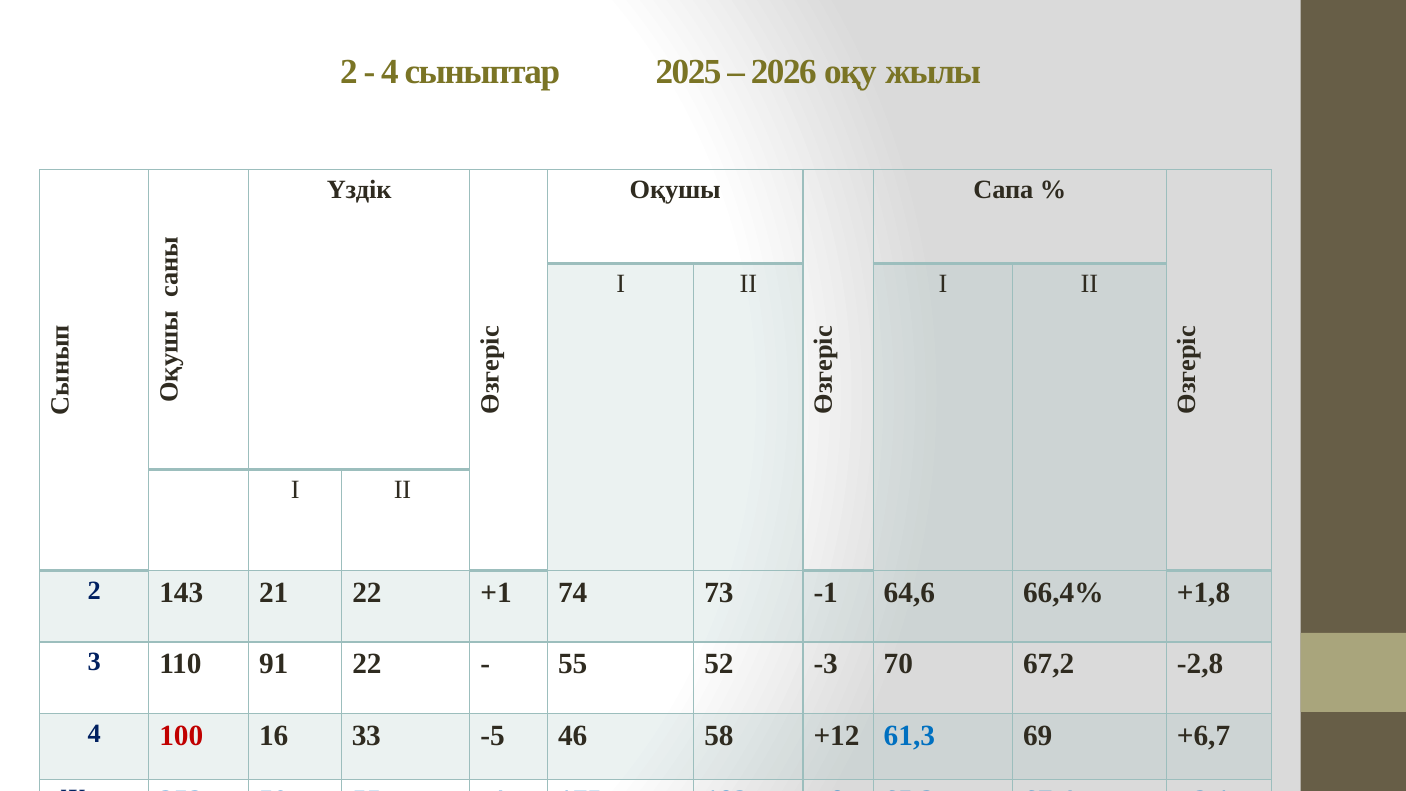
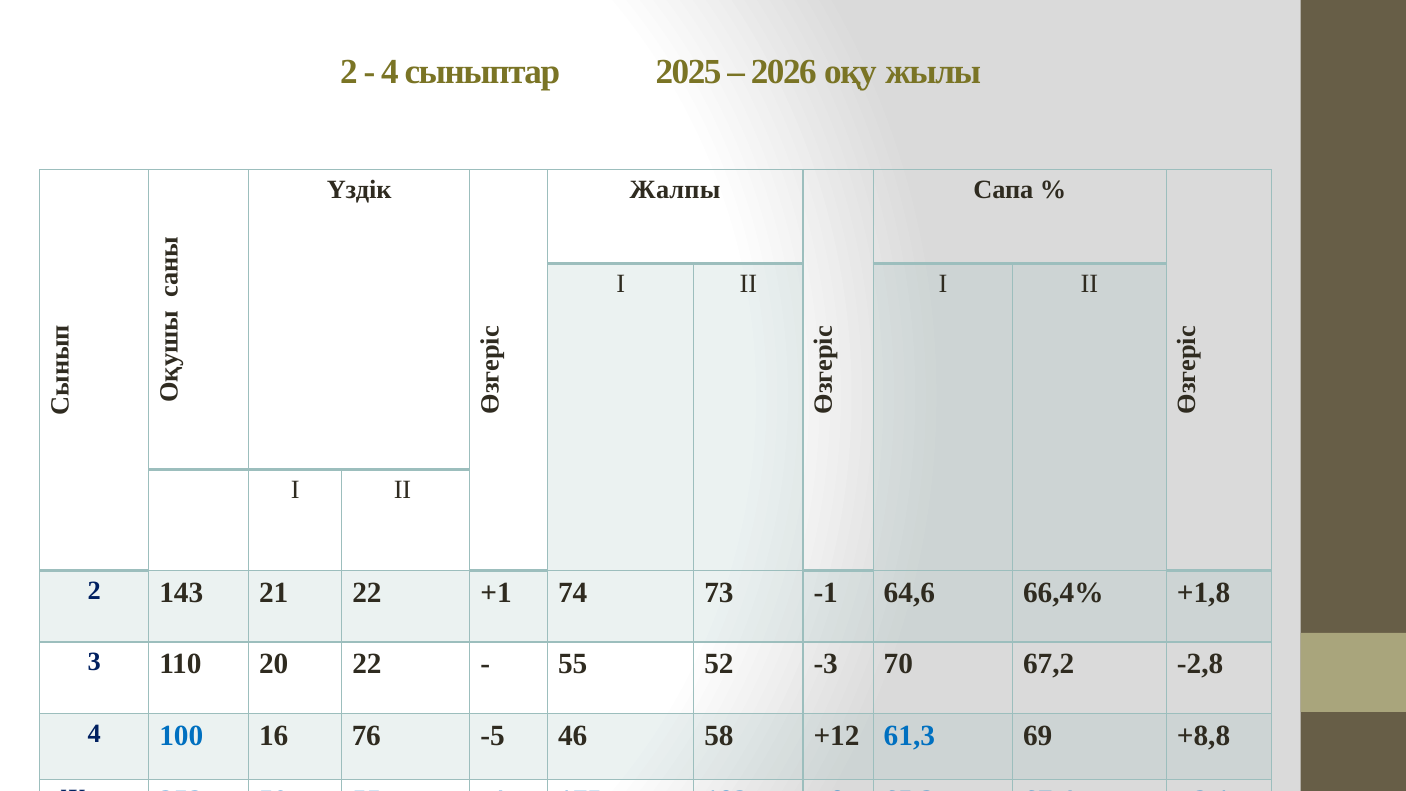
Оқушы: Оқушы -> Жалпы (675, 190)
91: 91 -> 20 (274, 664)
100 colour: red -> blue (181, 735)
33: 33 -> 76 (366, 735)
+6,7: +6,7 -> +8,8 (1204, 735)
